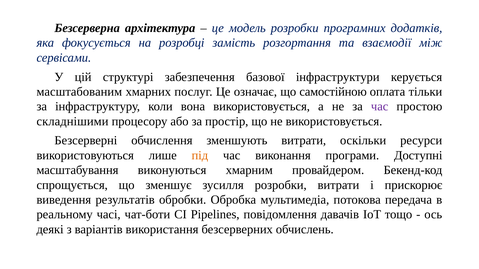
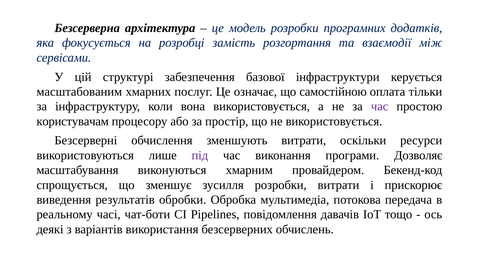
складнішими: складнішими -> користувачам (73, 121)
під colour: orange -> purple (200, 156)
Доступні: Доступні -> Дозволяє (418, 156)
